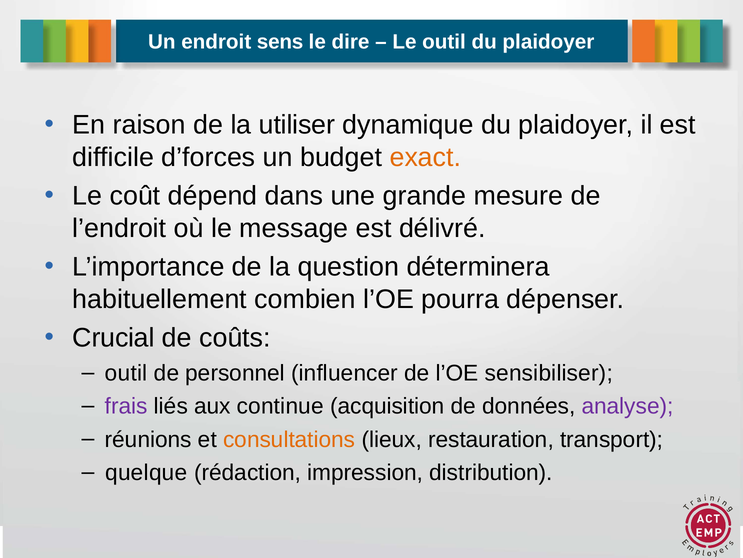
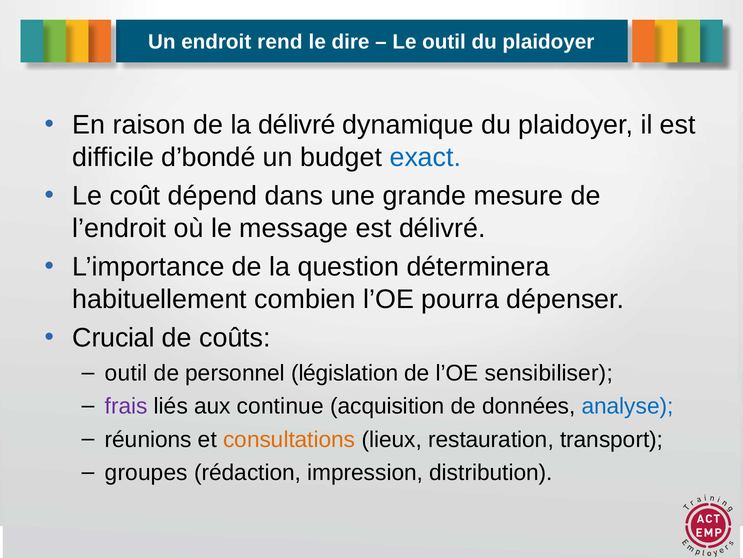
sens: sens -> rend (280, 42)
la utiliser: utiliser -> délivré (297, 125)
d’forces: d’forces -> d’bondé (208, 157)
exact colour: orange -> blue (425, 157)
influencer: influencer -> législation (345, 373)
analyse colour: purple -> blue (628, 406)
quelque: quelque -> groupes (146, 472)
